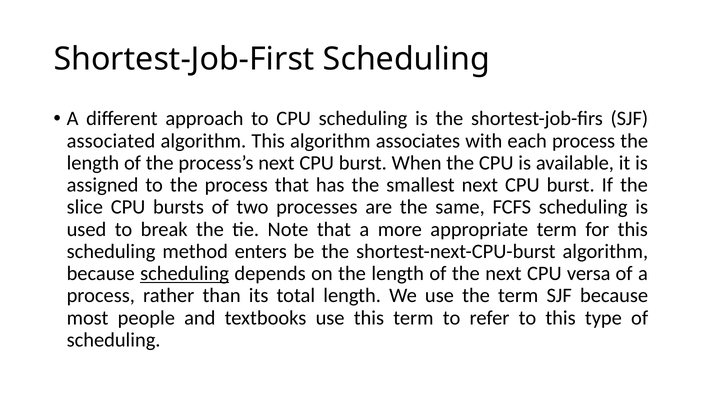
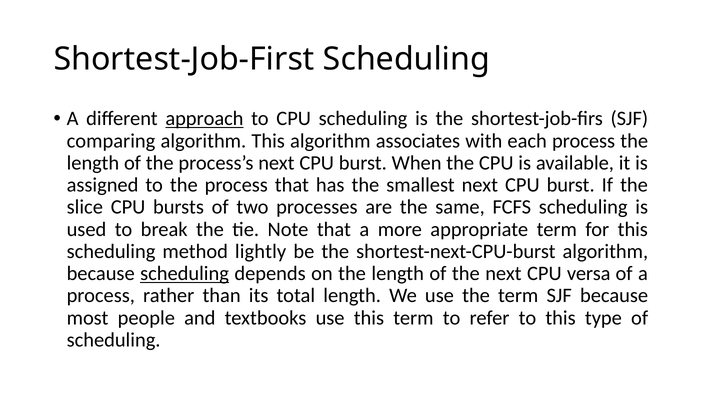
approach underline: none -> present (204, 119)
associated: associated -> comparing (111, 141)
enters: enters -> lightly (261, 251)
